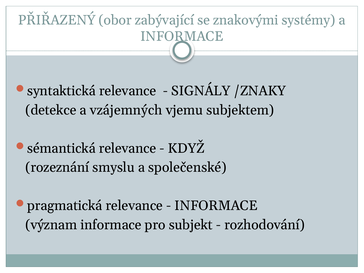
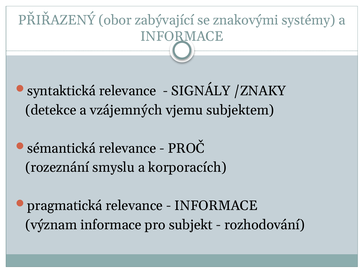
KDYŽ: KDYŽ -> PROČ (186, 148)
společenské: společenské -> korporacích (187, 167)
